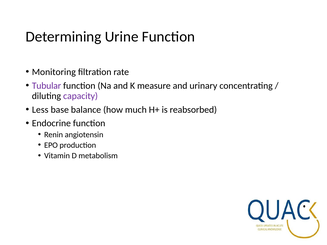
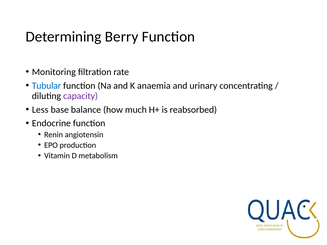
Urine: Urine -> Berry (122, 37)
Tubular colour: purple -> blue (46, 86)
measure: measure -> anaemia (154, 86)
